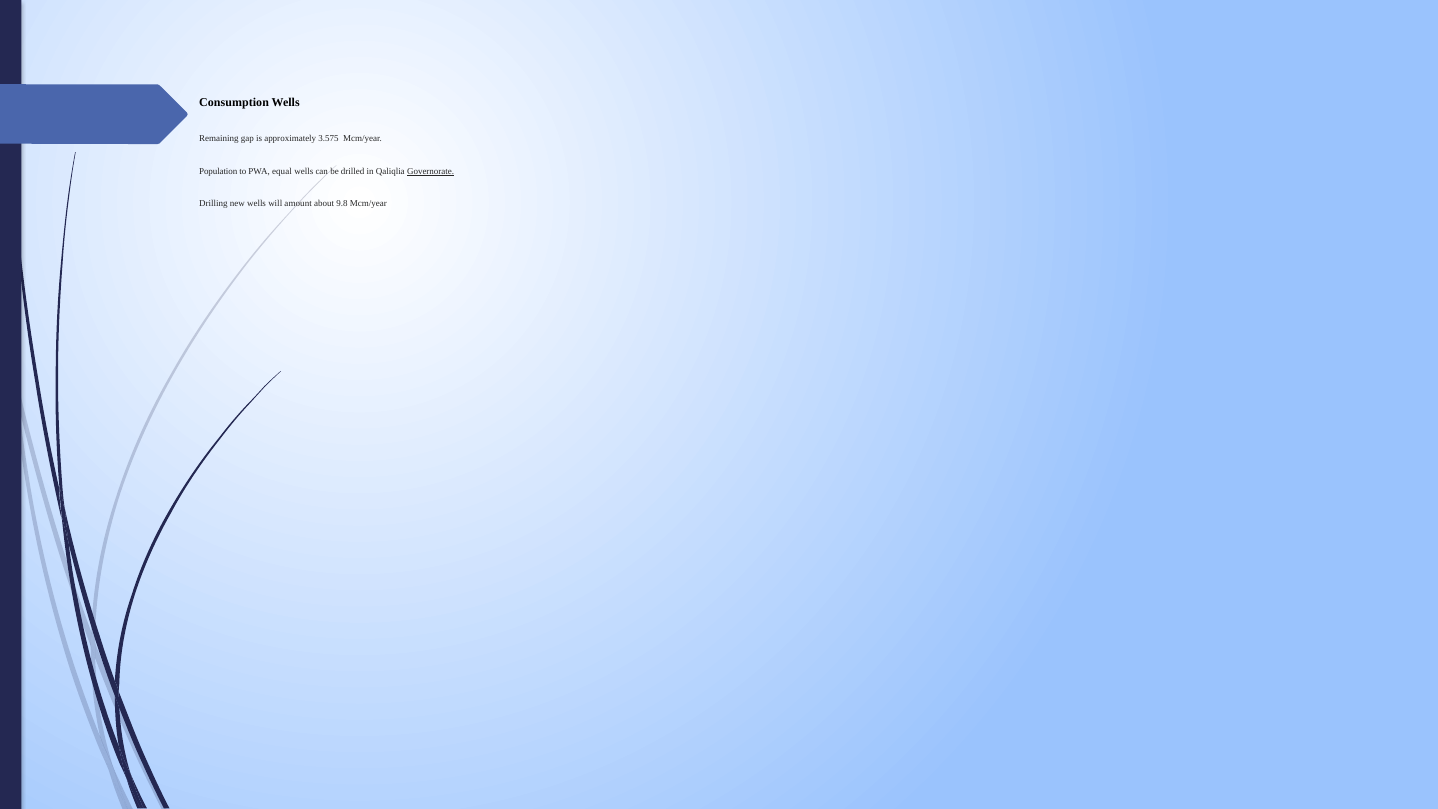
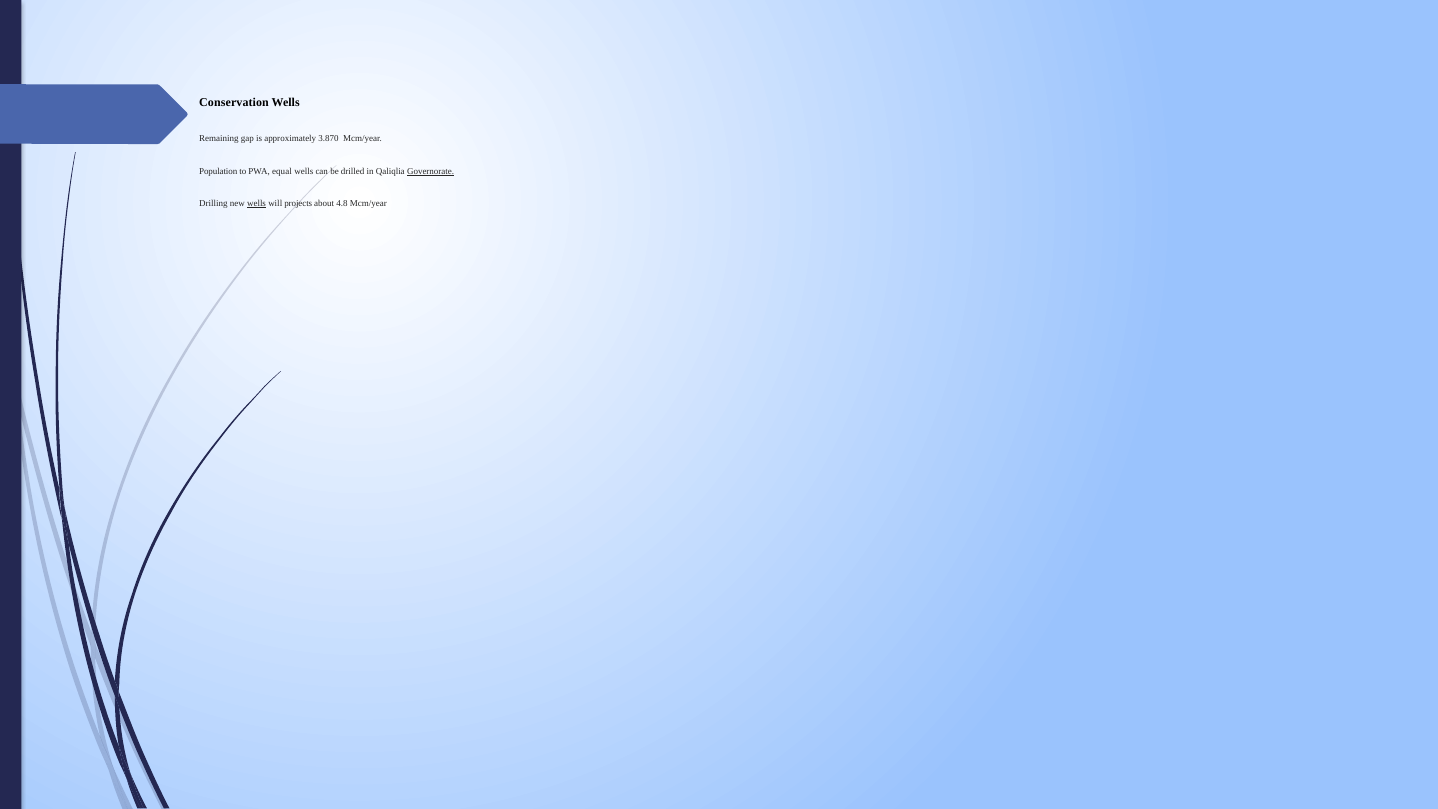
Consumption: Consumption -> Conservation (234, 102)
3.575: 3.575 -> 3.870 (329, 139)
wells underline: none -> present (257, 203)
amount: amount -> projects (298, 203)
9.8: 9.8 -> 4.8 (342, 203)
